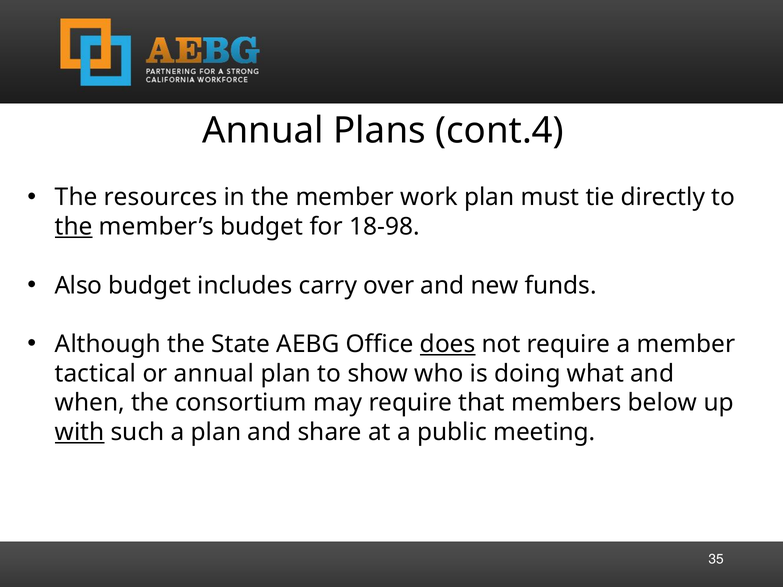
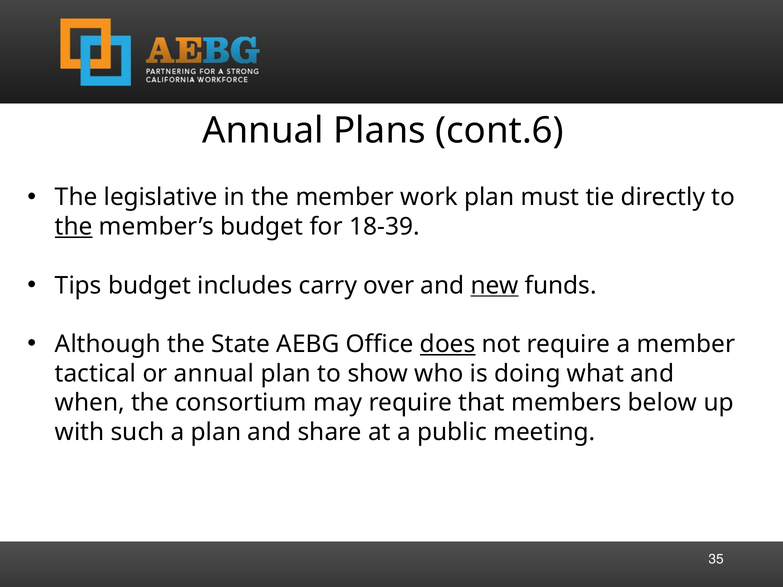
cont.4: cont.4 -> cont.6 (500, 131)
resources: resources -> legislative (161, 197)
18-98: 18-98 -> 18-39 (384, 227)
Also: Also -> Tips (78, 286)
new underline: none -> present (495, 286)
with underline: present -> none (80, 432)
